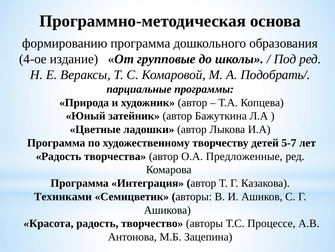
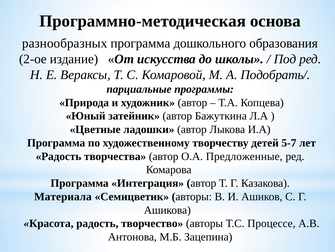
формированию: формированию -> разнообразных (65, 43)
4-ое: 4-ое -> 2-ое (33, 59)
групповые: групповые -> искусства (166, 59)
Техниками: Техниками -> Материала (63, 196)
